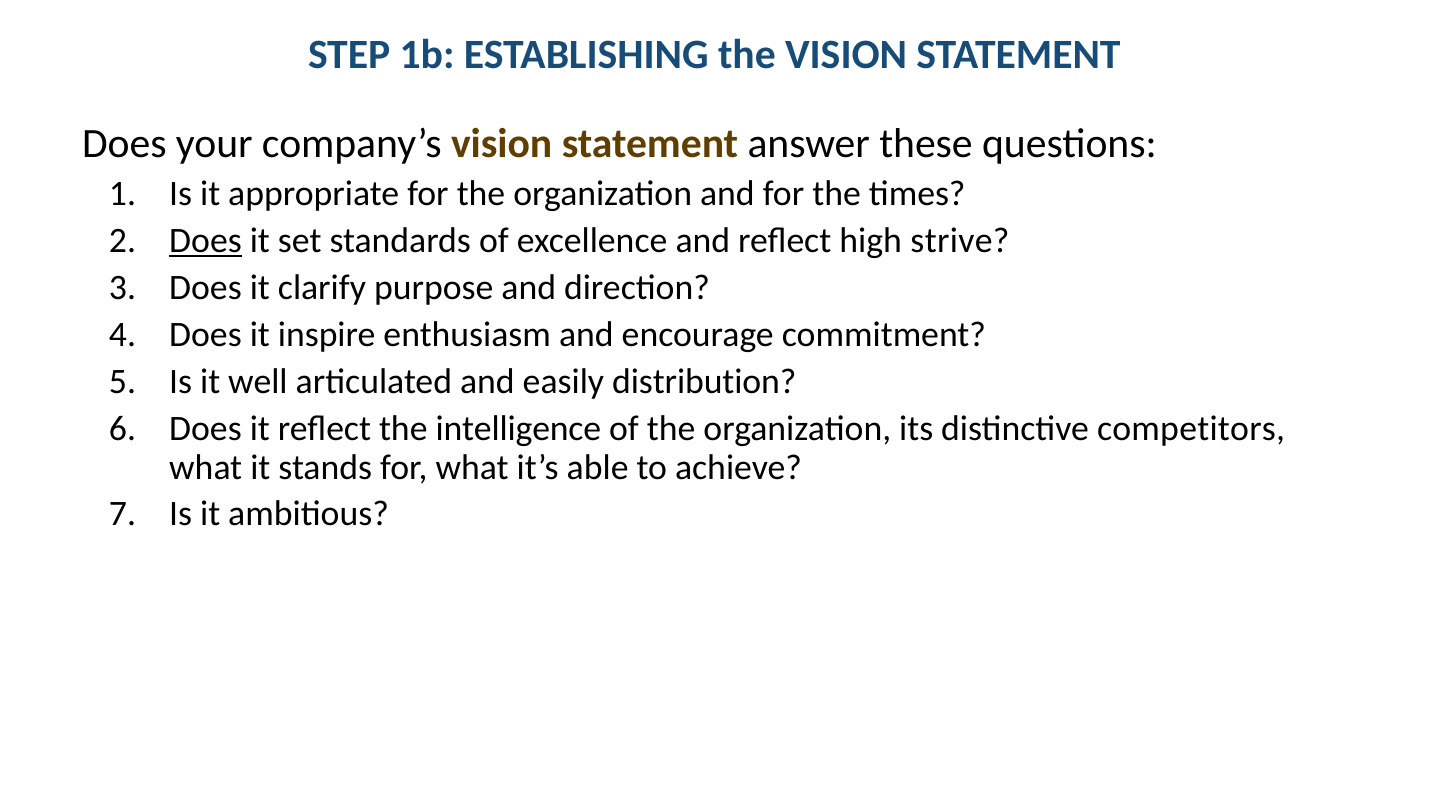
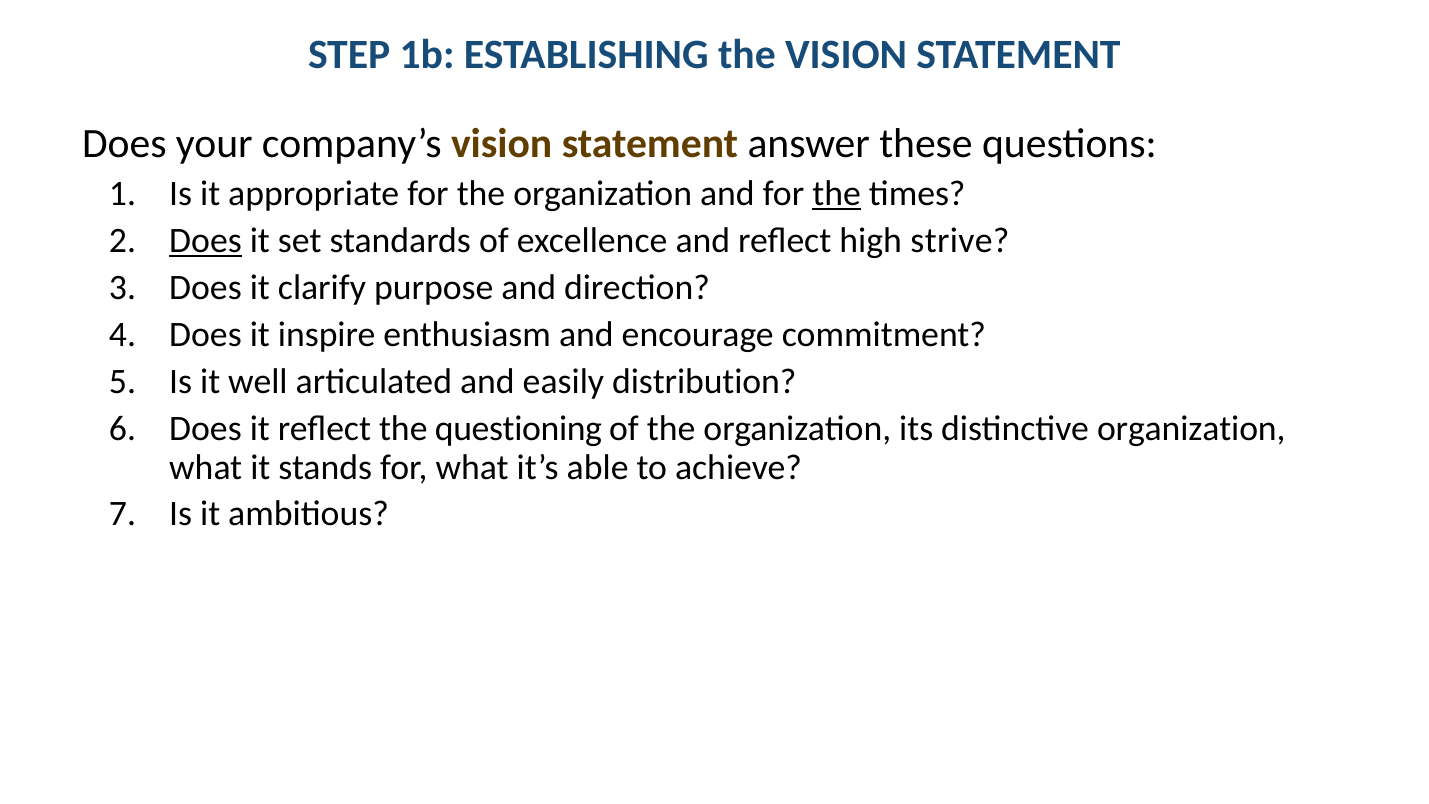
the underline: none -> present (837, 194)
intelligence: intelligence -> questioning (518, 429)
distinctive competitors: competitors -> organization (1191, 429)
